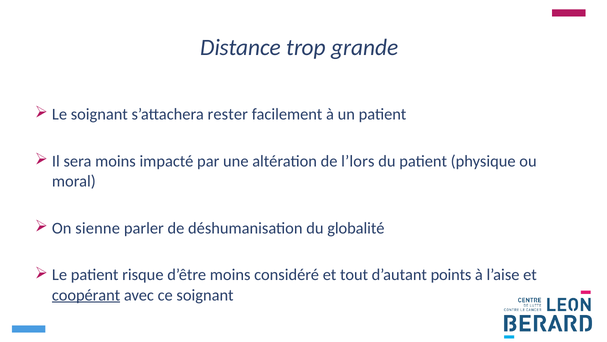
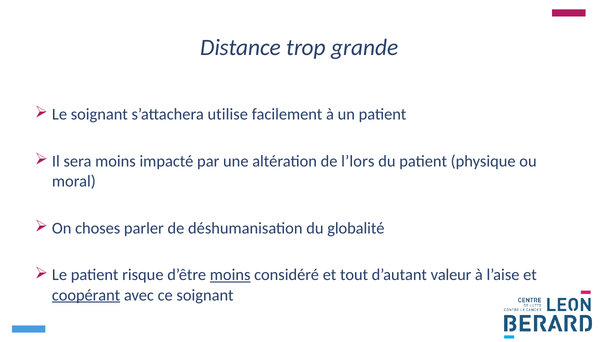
rester: rester -> utilise (228, 114)
sienne: sienne -> choses (98, 228)
moins underline: none -> present (230, 275)
points: points -> valeur (451, 275)
